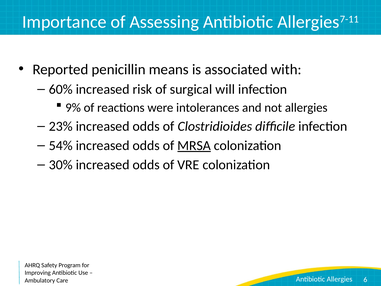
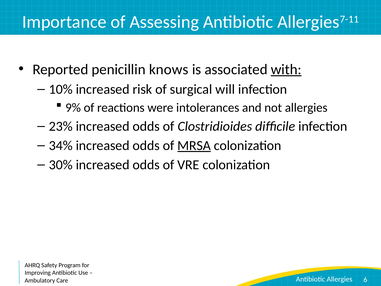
means: means -> knows (169, 69)
with underline: none -> present (286, 69)
60%: 60% -> 10% (61, 89)
54%: 54% -> 34% (61, 145)
